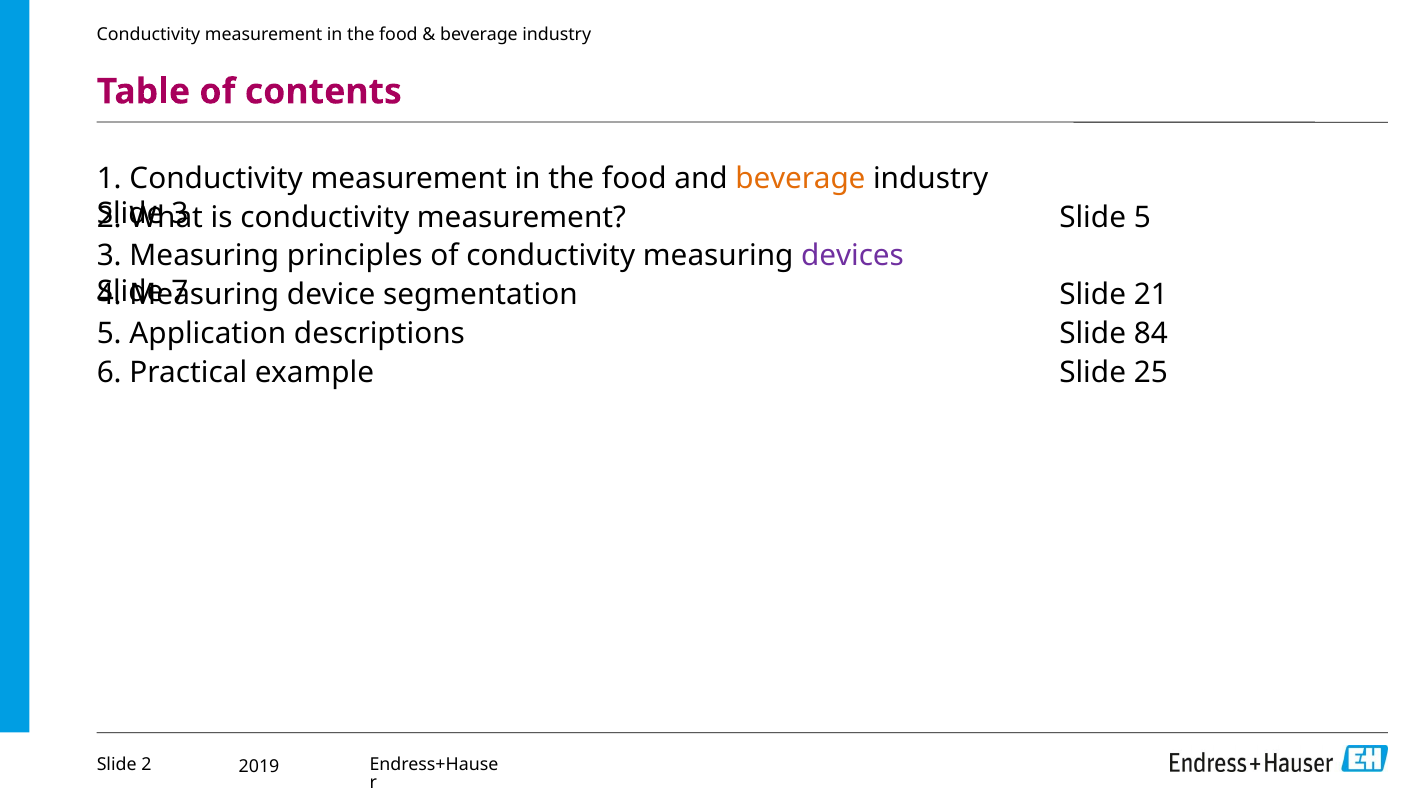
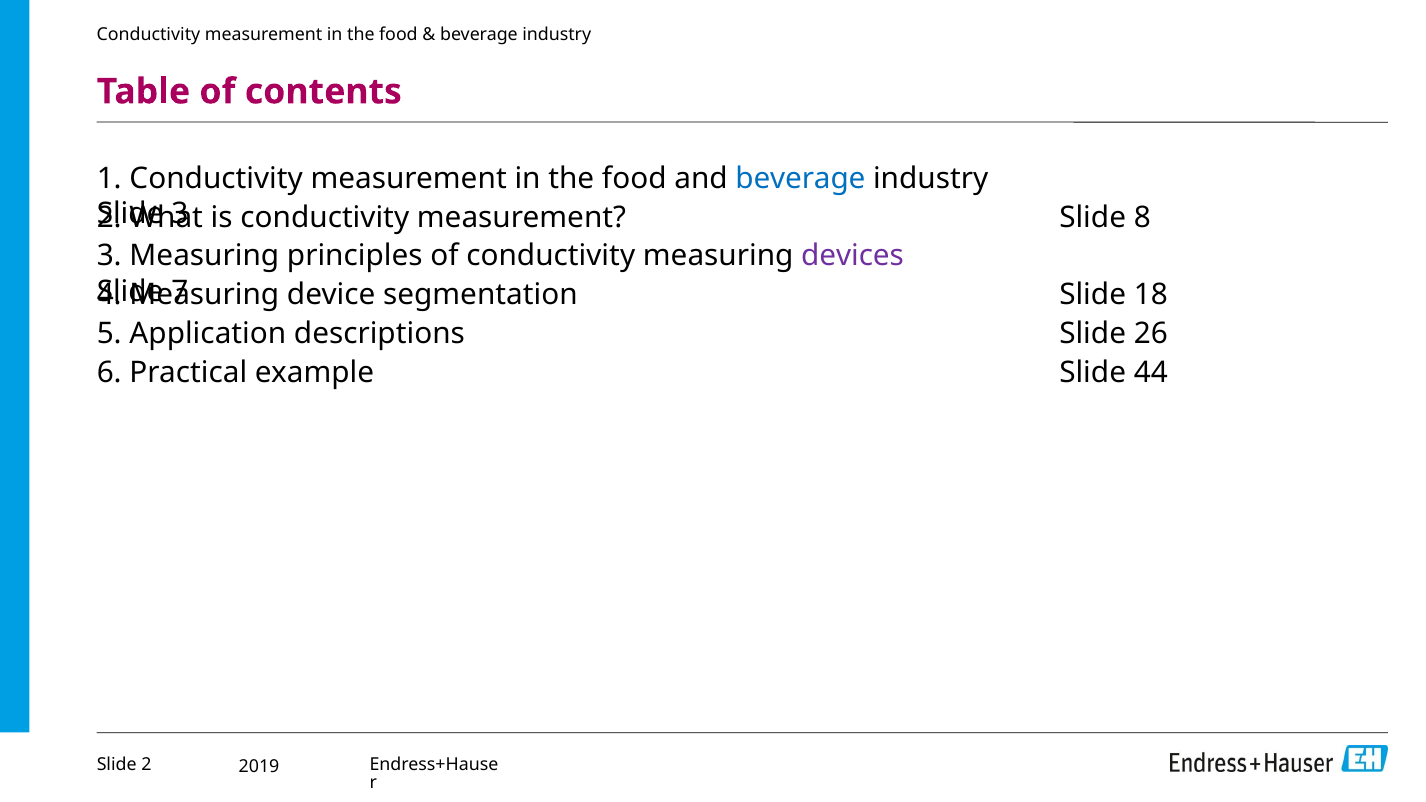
beverage colour: orange -> blue (800, 178)
Slide 5: 5 -> 8 (1142, 217)
21: 21 -> 18 (1151, 295)
84: 84 -> 26 (1151, 334)
25: 25 -> 44 (1151, 373)
